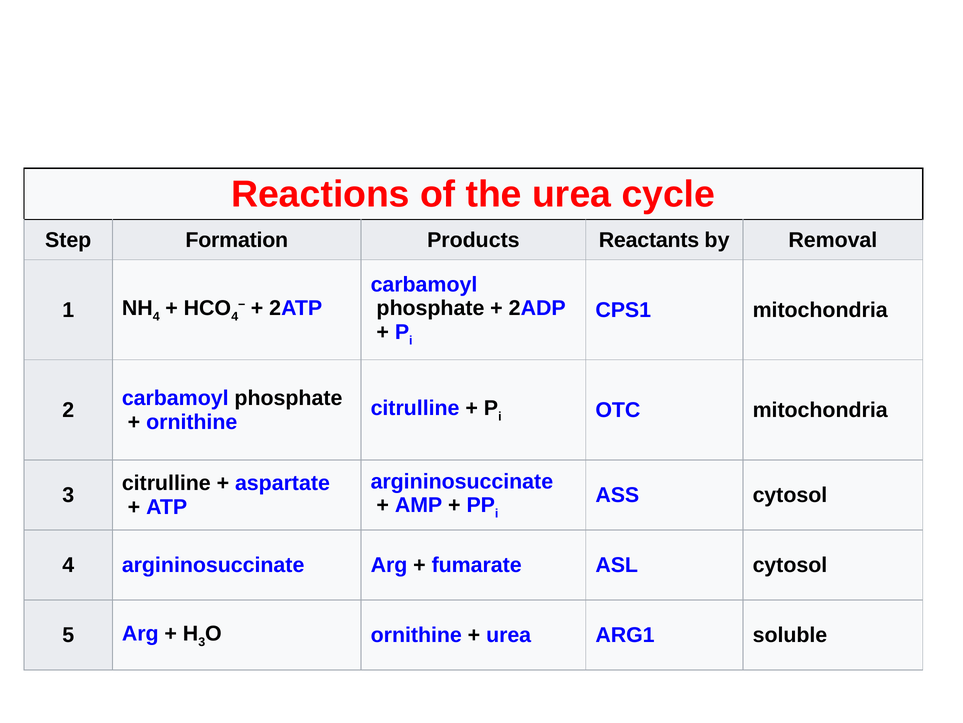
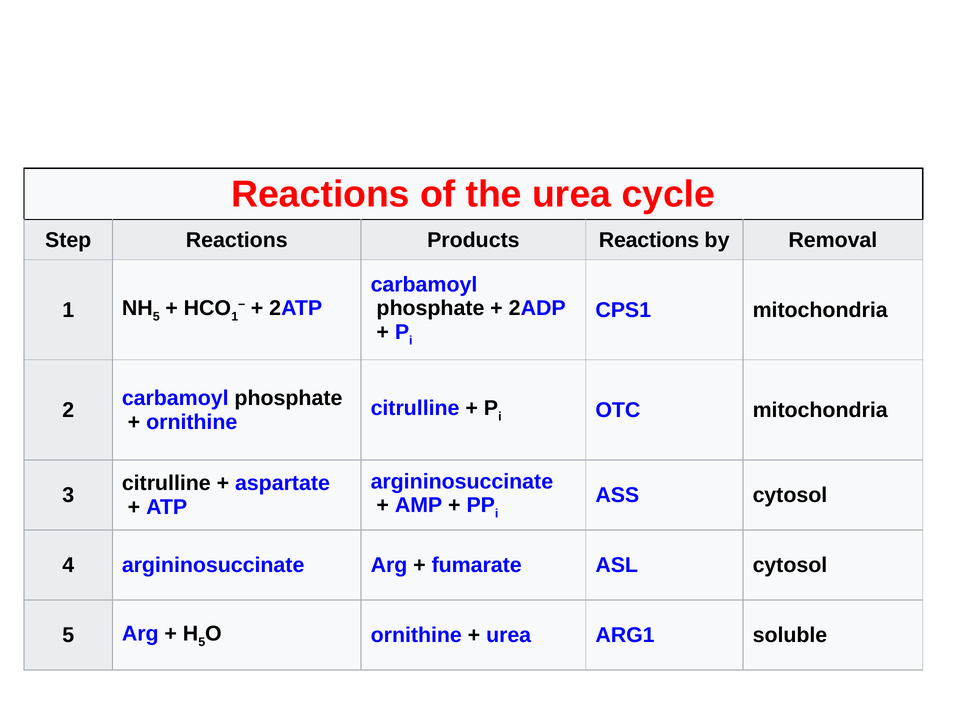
Step Formation: Formation -> Reactions (237, 240)
Products Reactants: Reactants -> Reactions (649, 240)
4: 4 -> 5 (156, 316)
4: 4 -> 1 (235, 316)
3: 3 -> 5 (202, 641)
